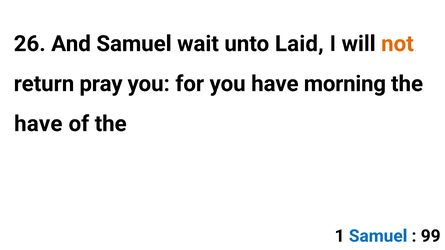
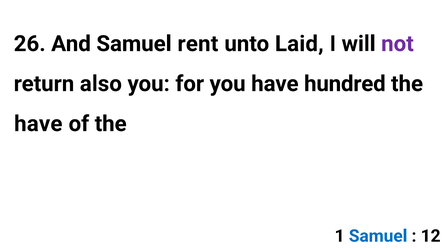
wait: wait -> rent (198, 44)
not colour: orange -> purple (397, 44)
pray: pray -> also (101, 84)
morning: morning -> hundred (345, 84)
99: 99 -> 12 (431, 236)
